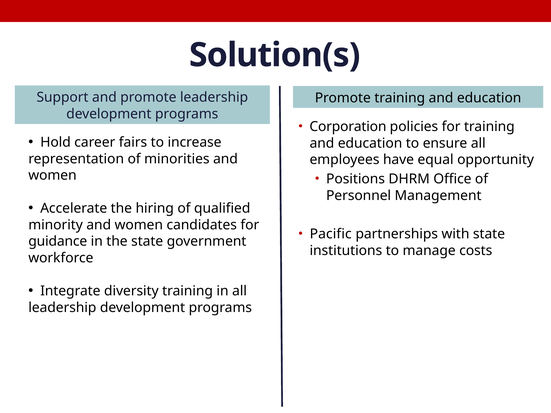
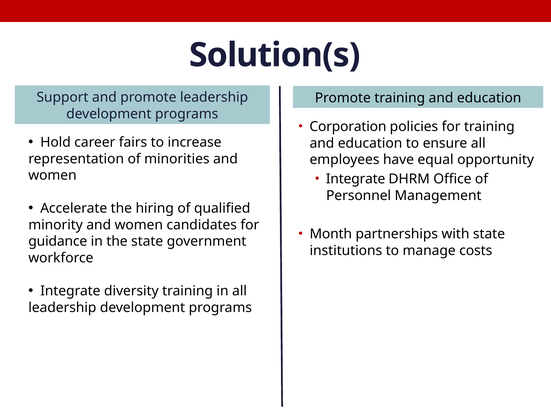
Positions: Positions -> Integrate (356, 179)
Pacific: Pacific -> Month (331, 234)
